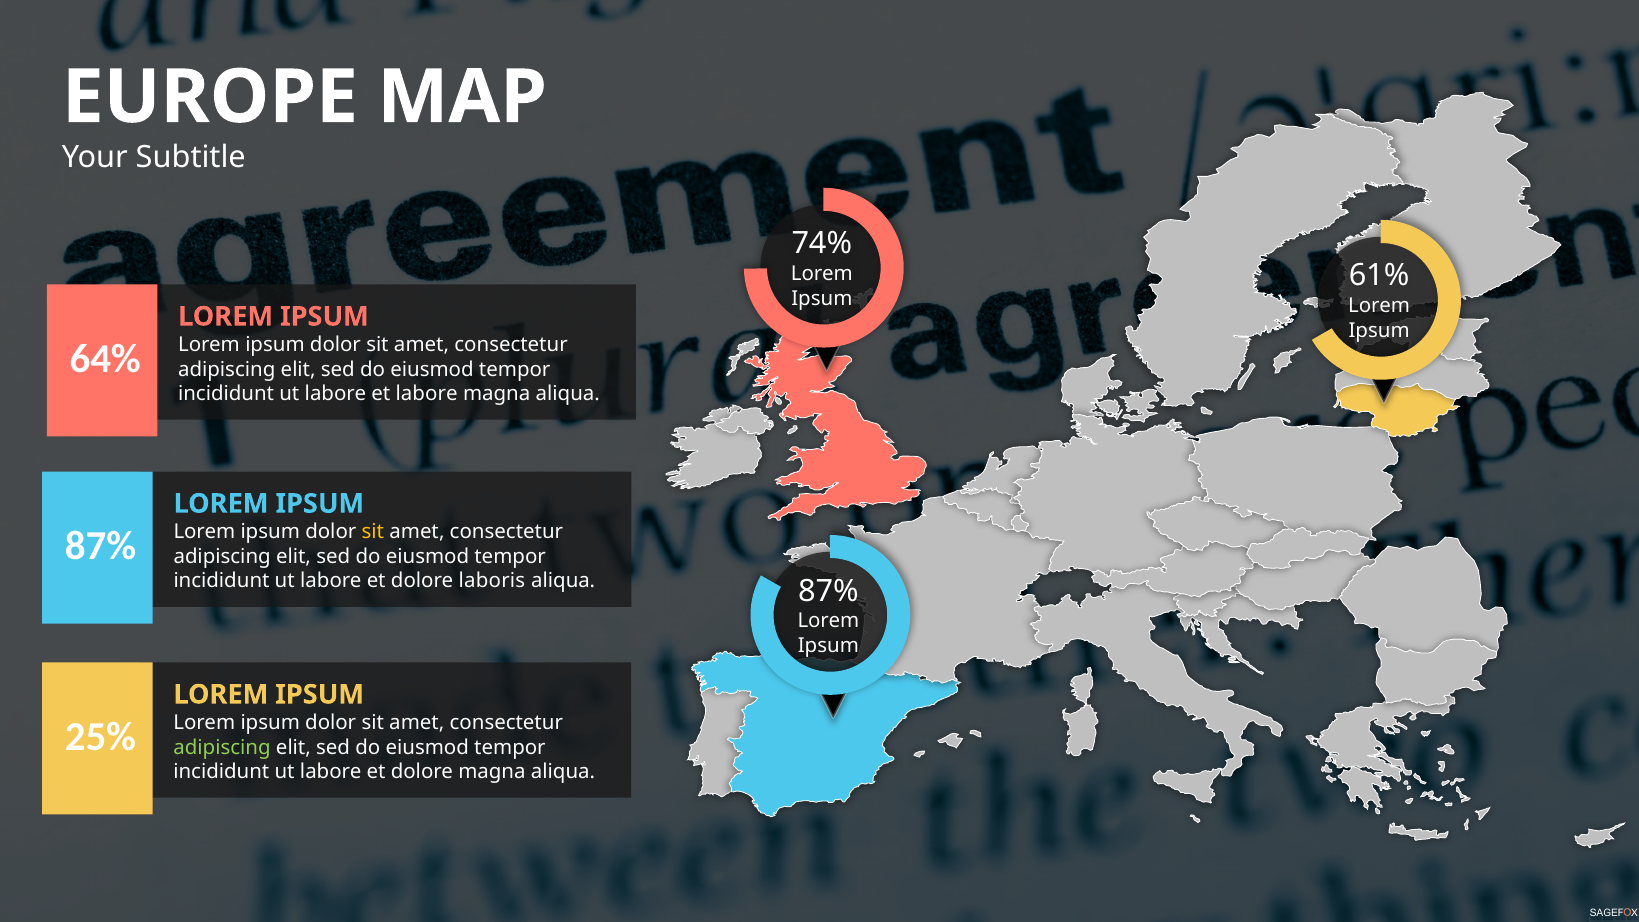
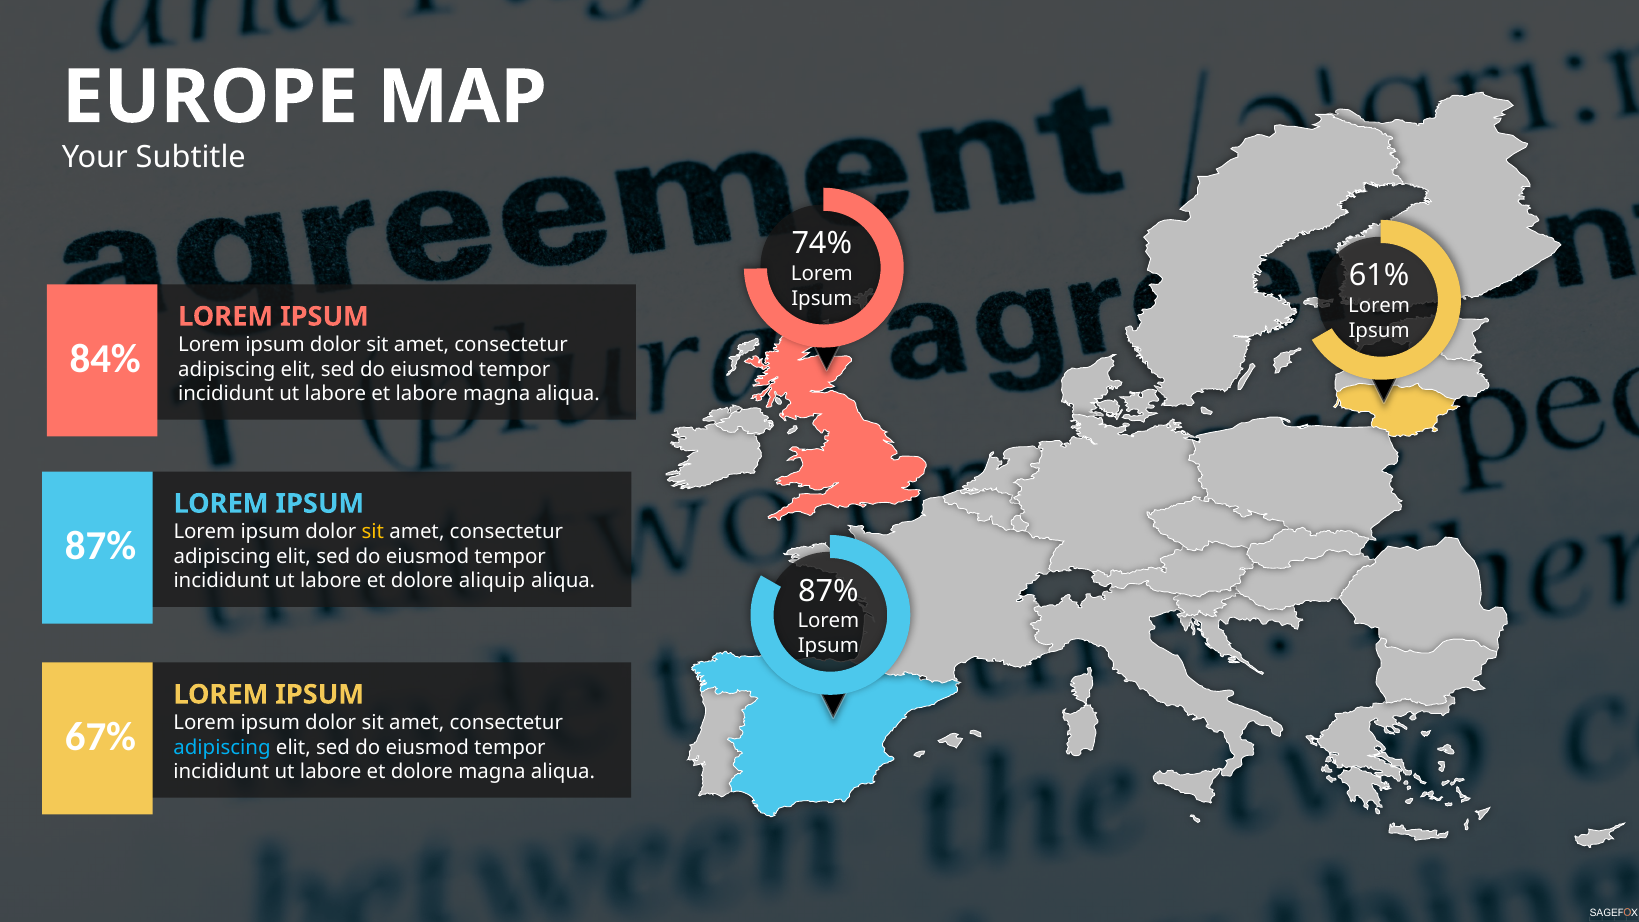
64%: 64% -> 84% (105, 359)
laboris: laboris -> aliquip (492, 581)
25%: 25% -> 67% (100, 737)
adipiscing colour: light green -> light blue (222, 747)
